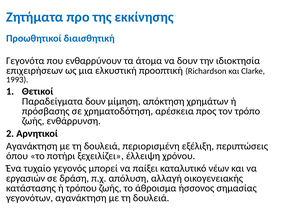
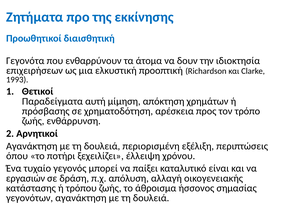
Παραδείγματα δουν: δουν -> αυτή (95, 101)
νέων: νέων -> είναι (219, 168)
